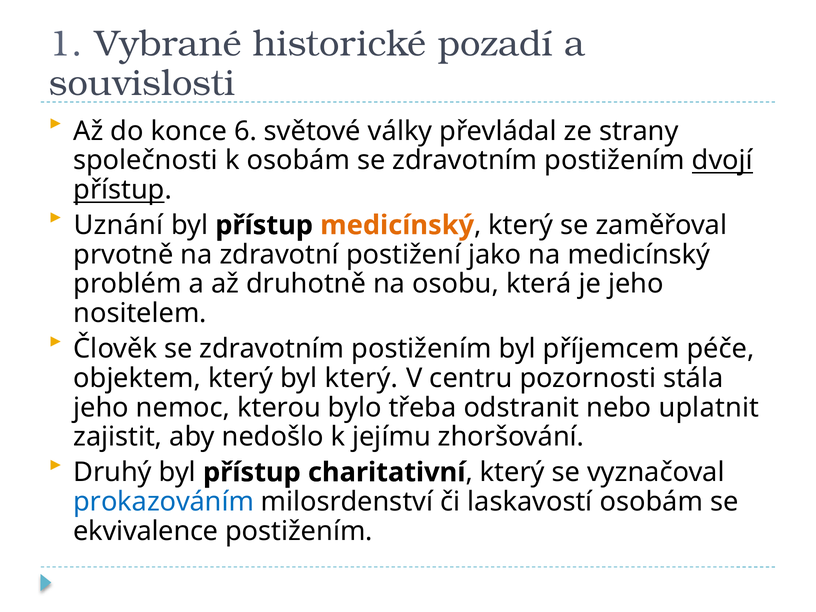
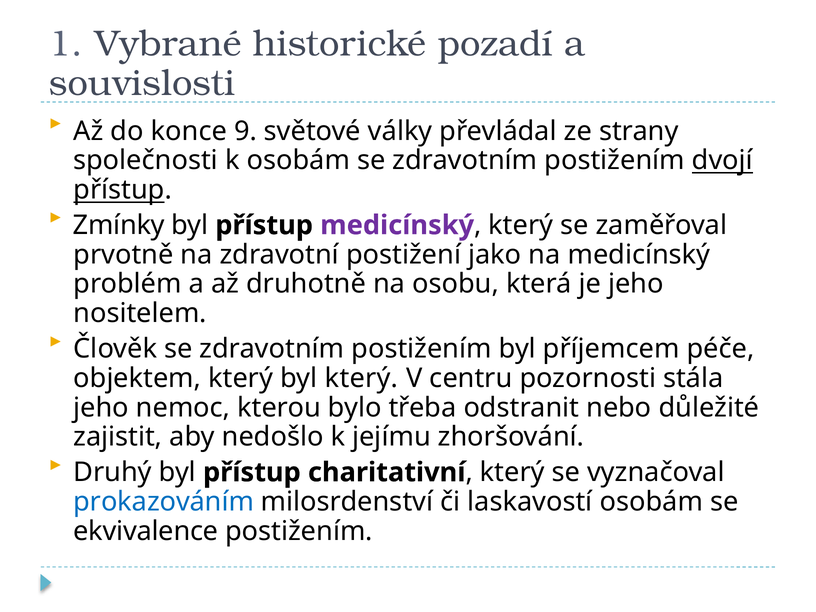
6: 6 -> 9 (245, 131)
Uznání: Uznání -> Zmínky (119, 225)
medicínský colour: orange -> purple (397, 225)
uplatnit: uplatnit -> důležité (709, 408)
